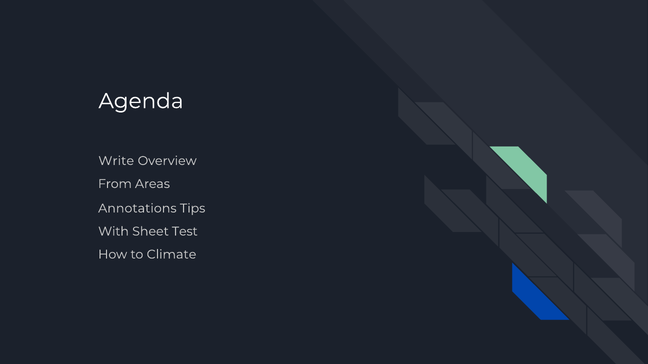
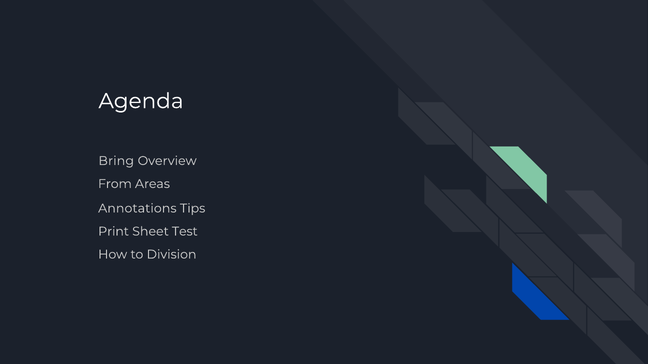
Write: Write -> Bring (116, 161)
With: With -> Print (114, 232)
Climate: Climate -> Division (172, 255)
